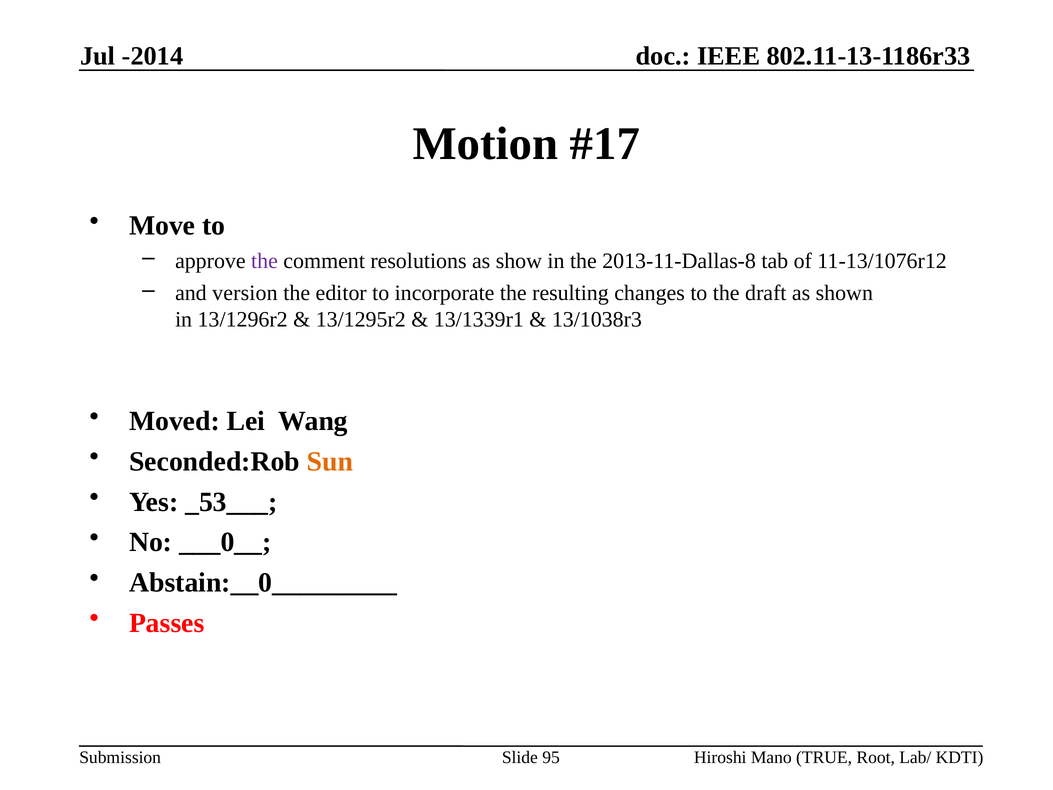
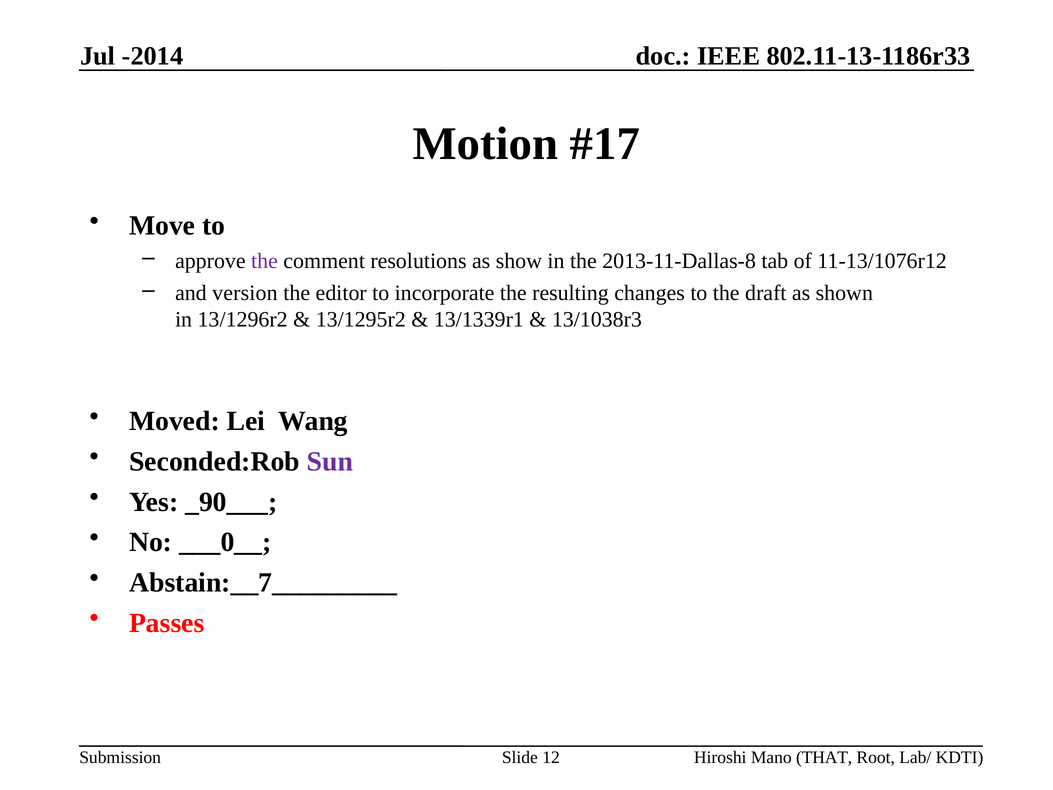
Sun colour: orange -> purple (330, 461)
_53___: _53___ -> _90___ (231, 502)
Abstain:__0_________: Abstain:__0_________ -> Abstain:__7_________ (263, 582)
95: 95 -> 12 (551, 757)
TRUE: TRUE -> THAT (824, 757)
